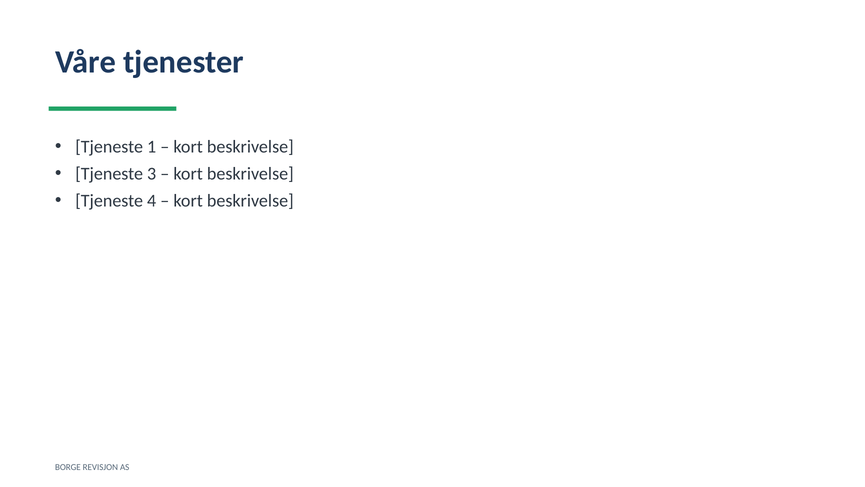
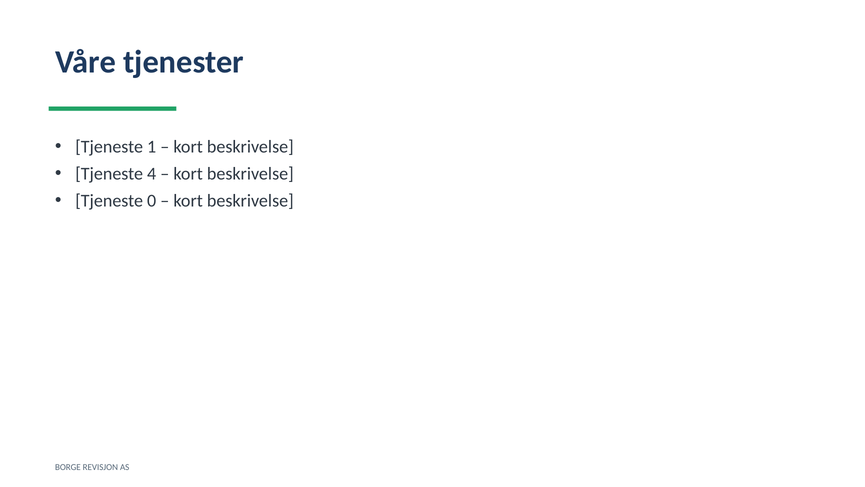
3: 3 -> 4 (152, 174)
4: 4 -> 0 (152, 201)
